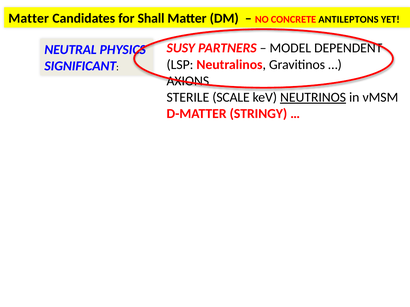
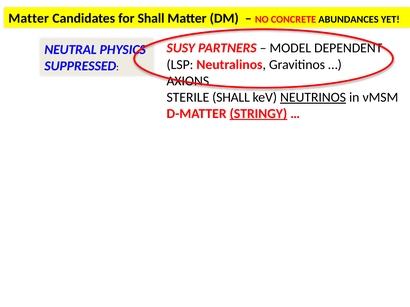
ANTILEPTONS: ANTILEPTONS -> ABUNDANCES (349, 20)
SIGNIFICANT: SIGNIFICANT -> SUPPRESSED (80, 66)
STERILE SCALE: SCALE -> SHALL (231, 97)
STRINGY underline: none -> present (258, 114)
